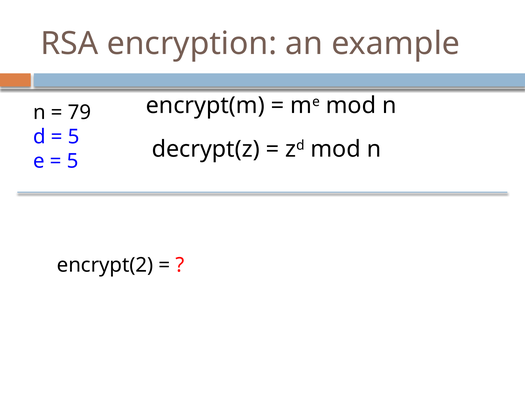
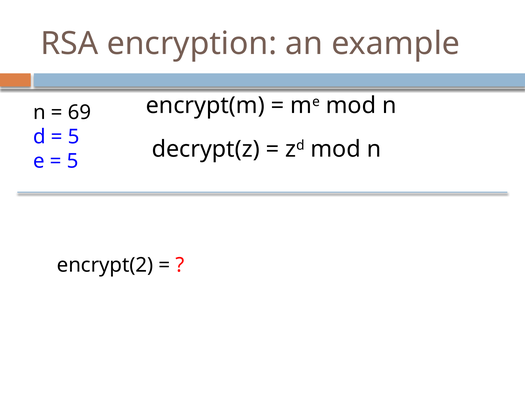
79: 79 -> 69 (80, 113)
